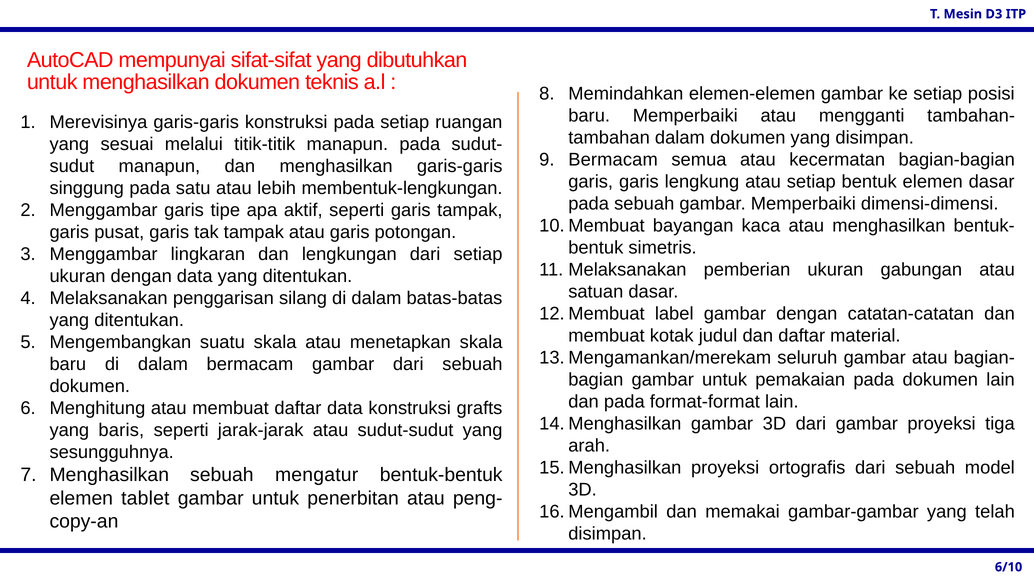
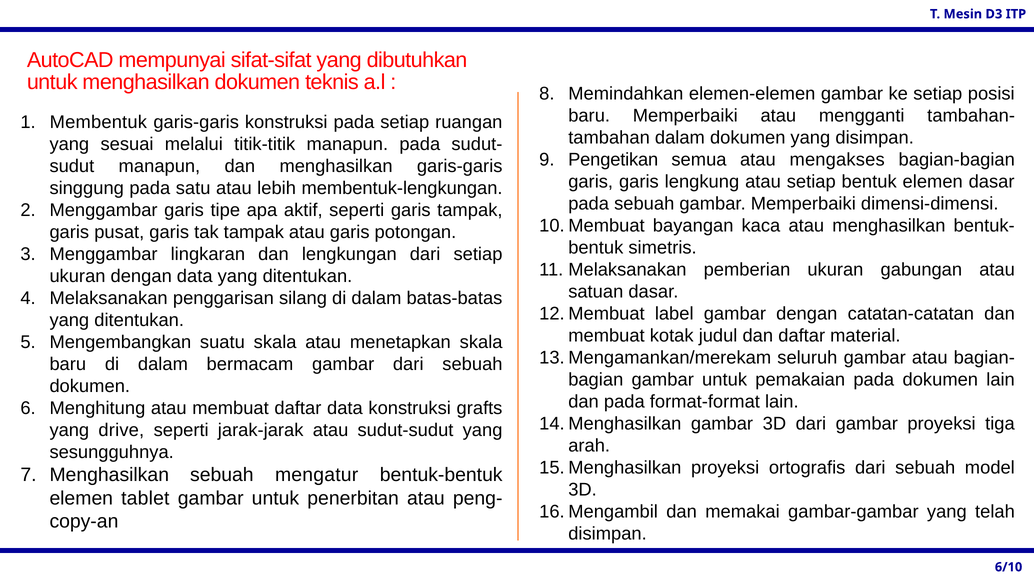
Merevisinya: Merevisinya -> Membentuk (98, 122)
Bermacam: Bermacam -> Pengetikan (613, 160)
kecermatan: kecermatan -> mengakses (837, 160)
baris: baris -> drive (121, 430)
